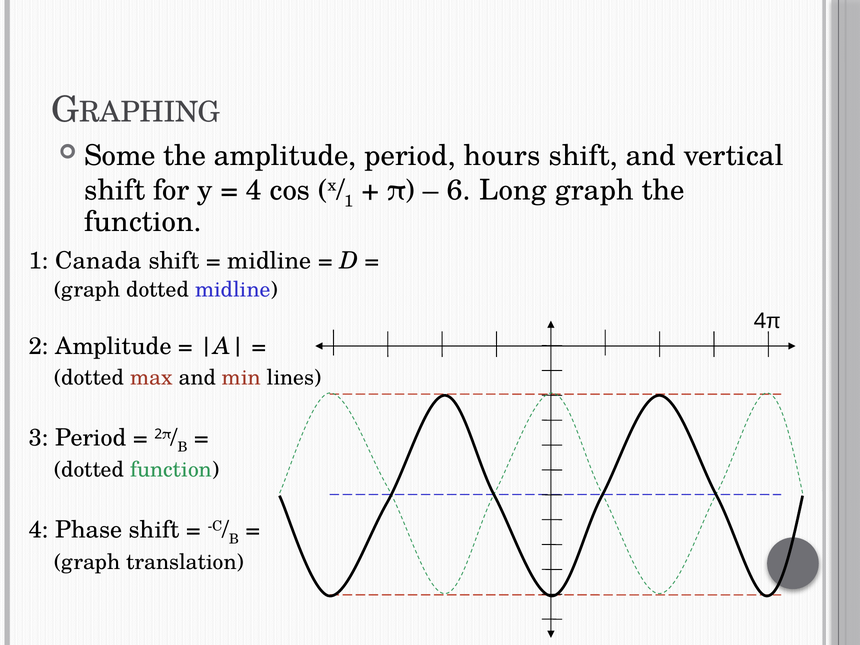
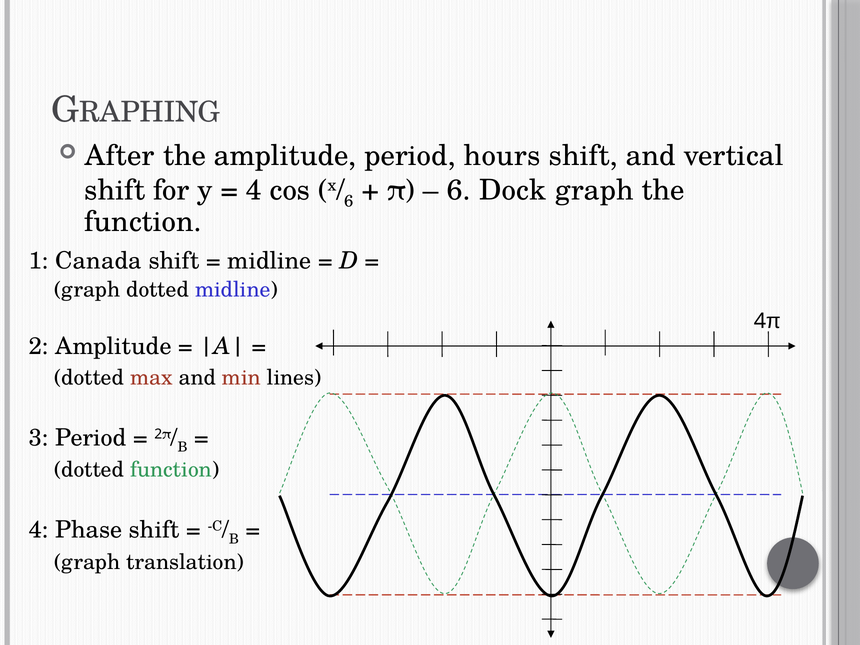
Some: Some -> After (120, 156)
1: 1 -> 6 (349, 201)
Long: Long -> Dock (513, 190)
